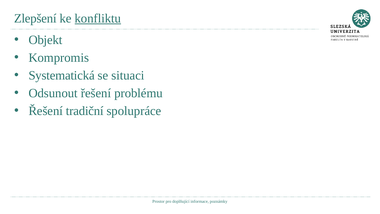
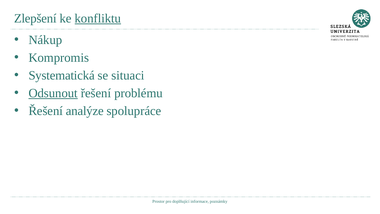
Objekt: Objekt -> Nákup (45, 40)
Odsunout underline: none -> present (53, 93)
tradiční: tradiční -> analýze (85, 111)
